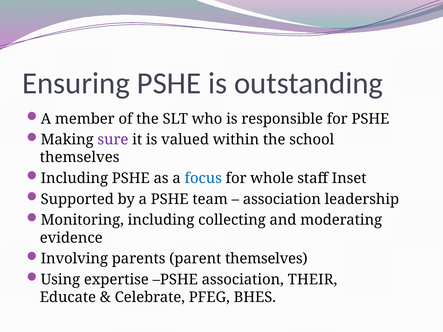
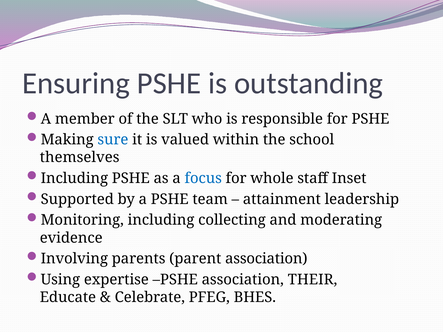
sure colour: purple -> blue (113, 140)
association: association -> attainment (282, 199)
parent themselves: themselves -> association (266, 259)
